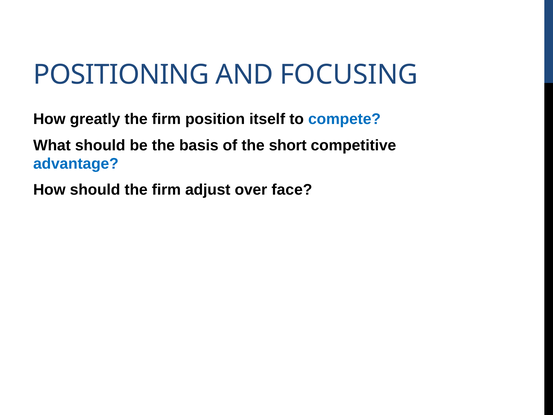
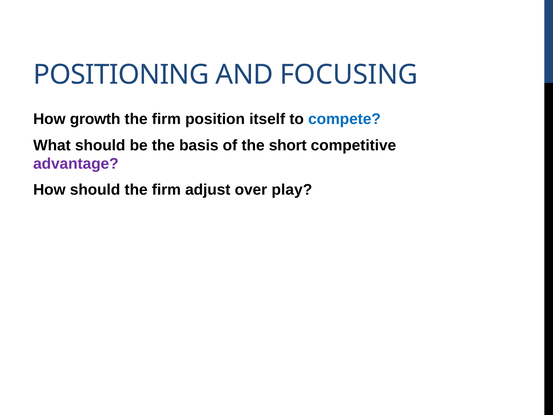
greatly: greatly -> growth (95, 119)
advantage colour: blue -> purple (76, 164)
face: face -> play (292, 190)
